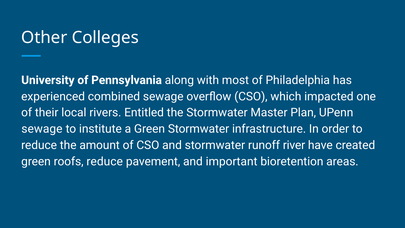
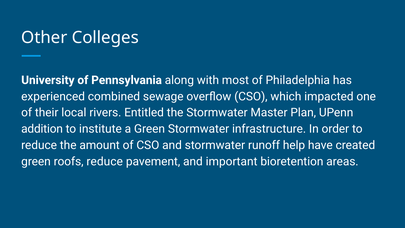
sewage: sewage -> addition (42, 129)
river: river -> help (294, 145)
